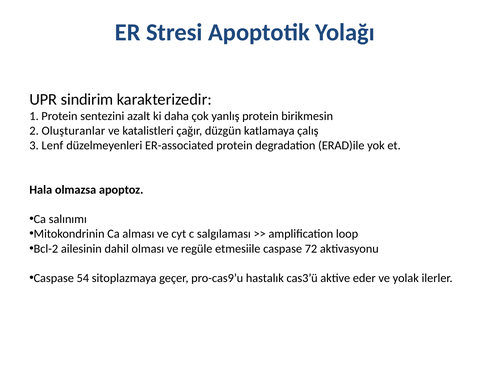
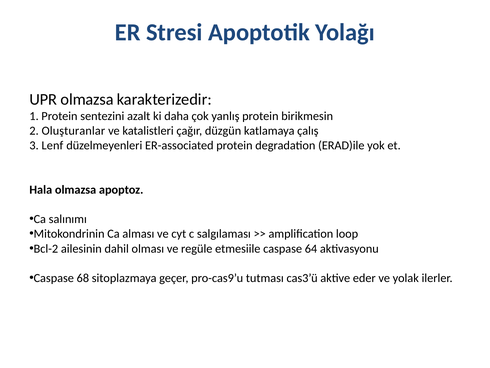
UPR sindirim: sindirim -> olmazsa (87, 99)
72: 72 -> 64 (311, 248)
54: 54 -> 68 (83, 278)
hastalık: hastalık -> tutması (265, 278)
